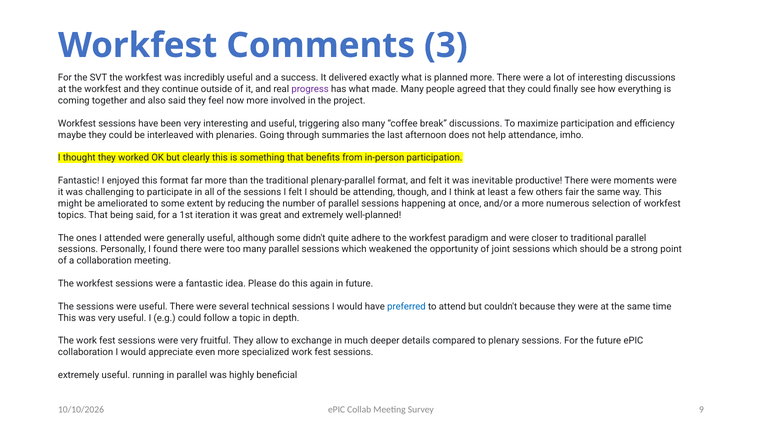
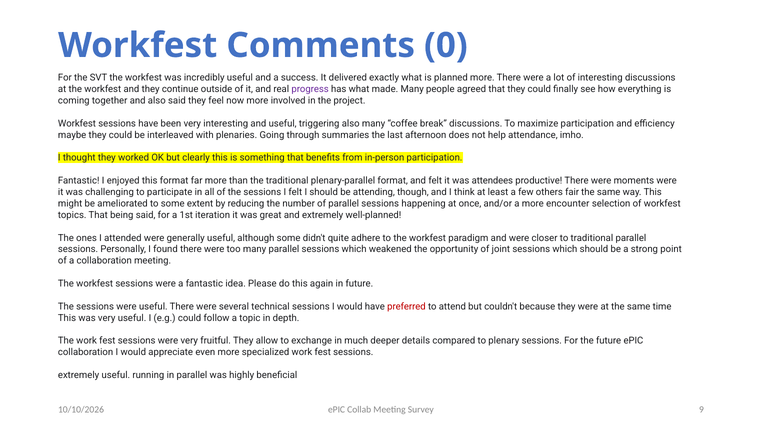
3: 3 -> 0 (446, 45)
inevitable: inevitable -> attendees (492, 181)
numerous: numerous -> encounter (568, 203)
preferred colour: blue -> red (406, 306)
